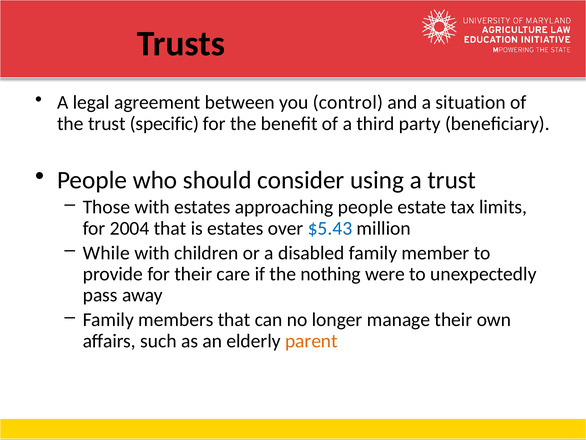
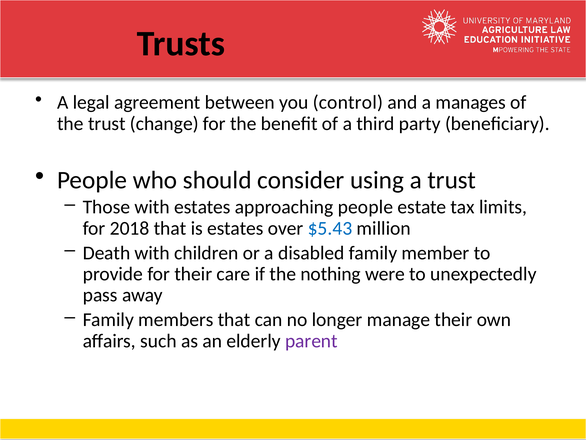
situation: situation -> manages (471, 102)
specific: specific -> change (164, 123)
2004: 2004 -> 2018 (130, 228)
While: While -> Death (107, 253)
parent colour: orange -> purple (311, 340)
